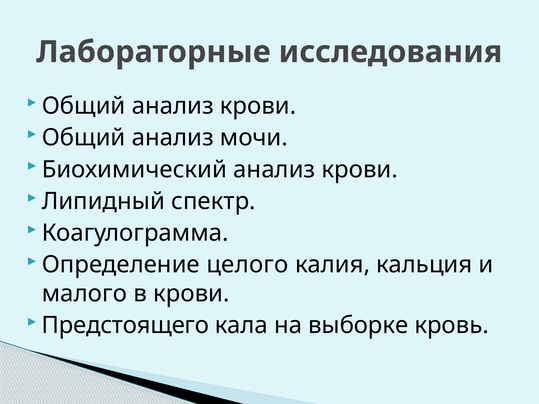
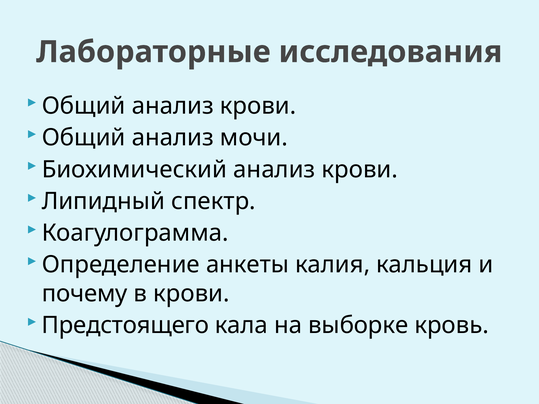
целого: целого -> анкеты (248, 265)
малого: малого -> почему (85, 294)
